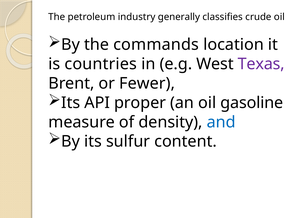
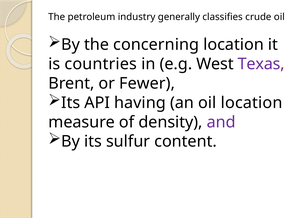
commands: commands -> concerning (156, 45)
proper: proper -> having (140, 103)
oil gasoline: gasoline -> location (252, 103)
and colour: blue -> purple (221, 122)
